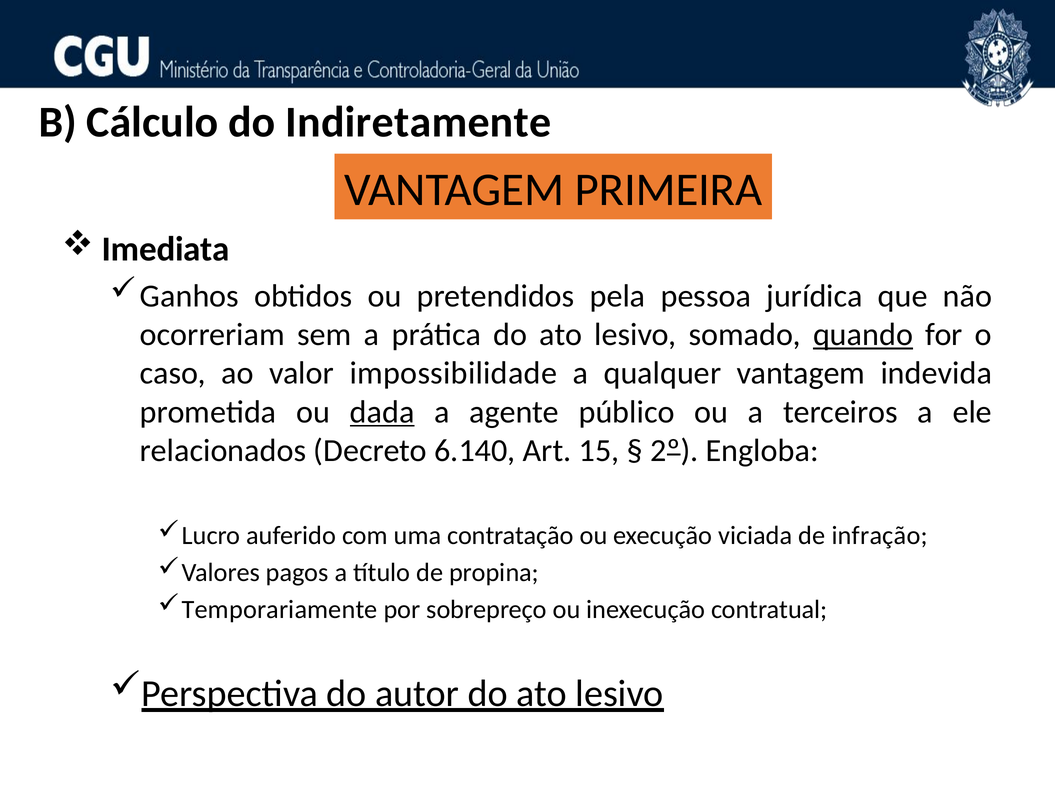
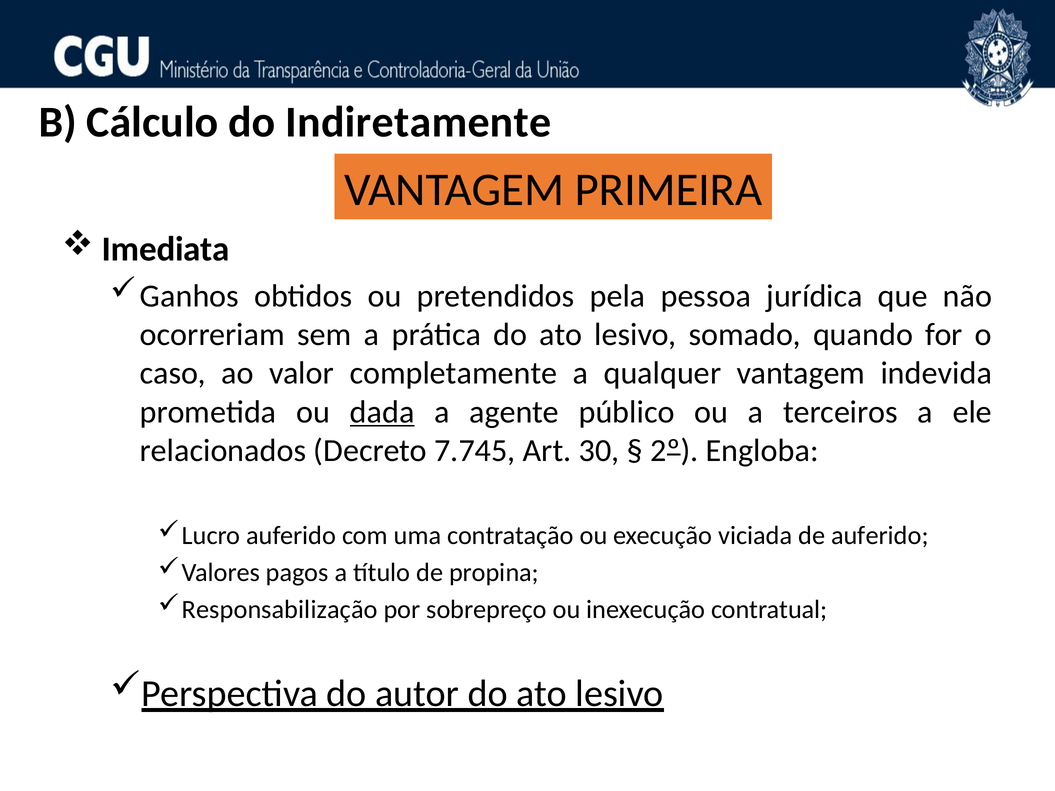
quando underline: present -> none (863, 335)
impossibilidade: impossibilidade -> completamente (453, 373)
6.140: 6.140 -> 7.745 (475, 451)
15: 15 -> 30 (599, 451)
de infração: infração -> auferido (880, 536)
Temporariamente: Temporariamente -> Responsabilização (280, 610)
